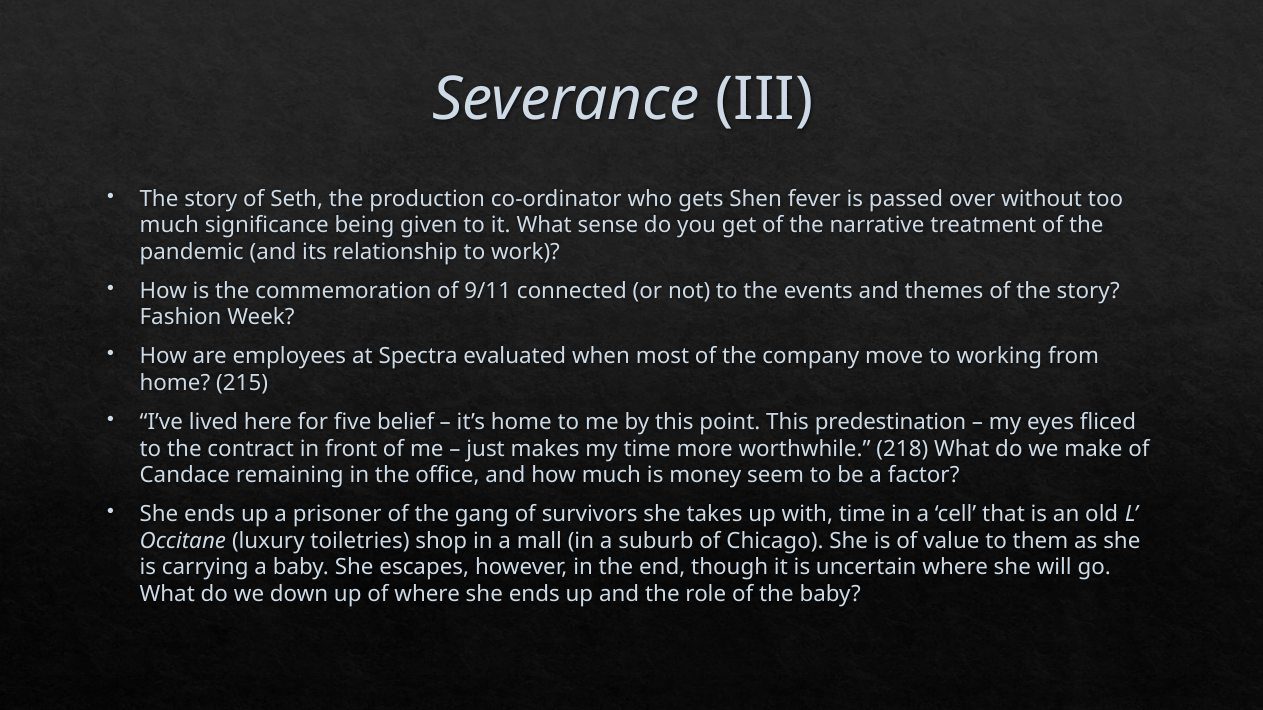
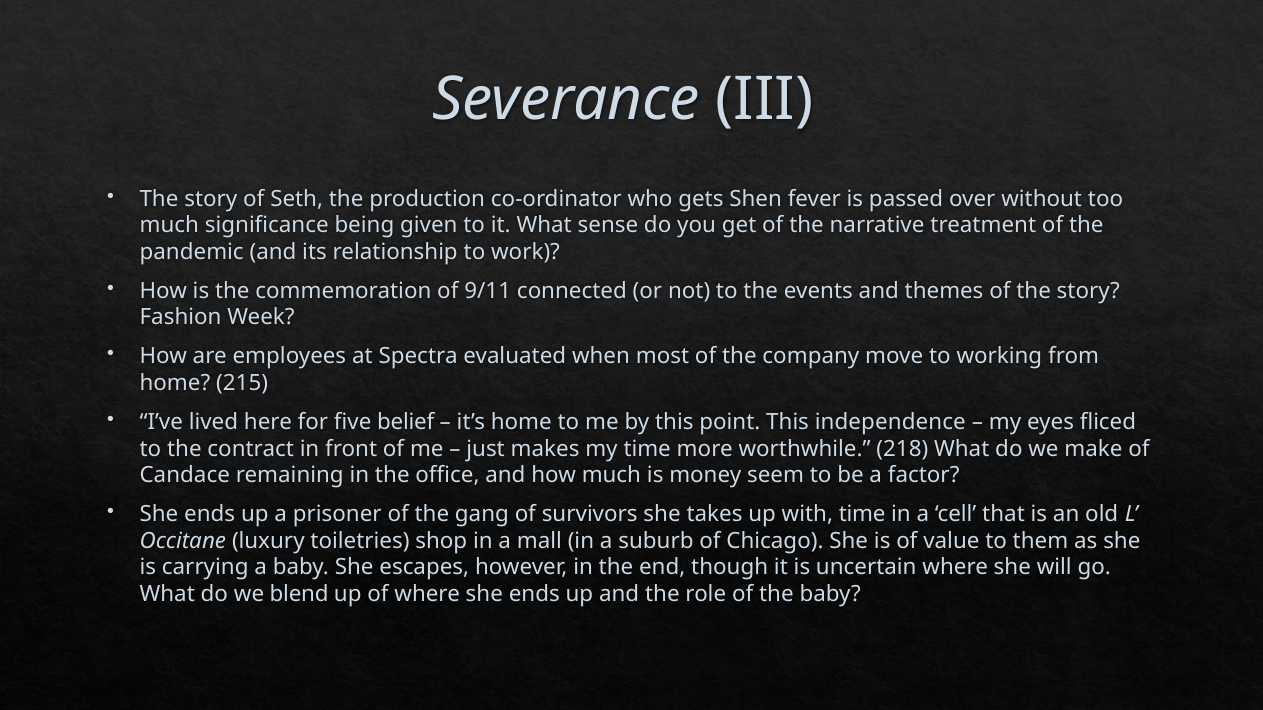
predestination: predestination -> independence (890, 422)
down: down -> blend (299, 594)
